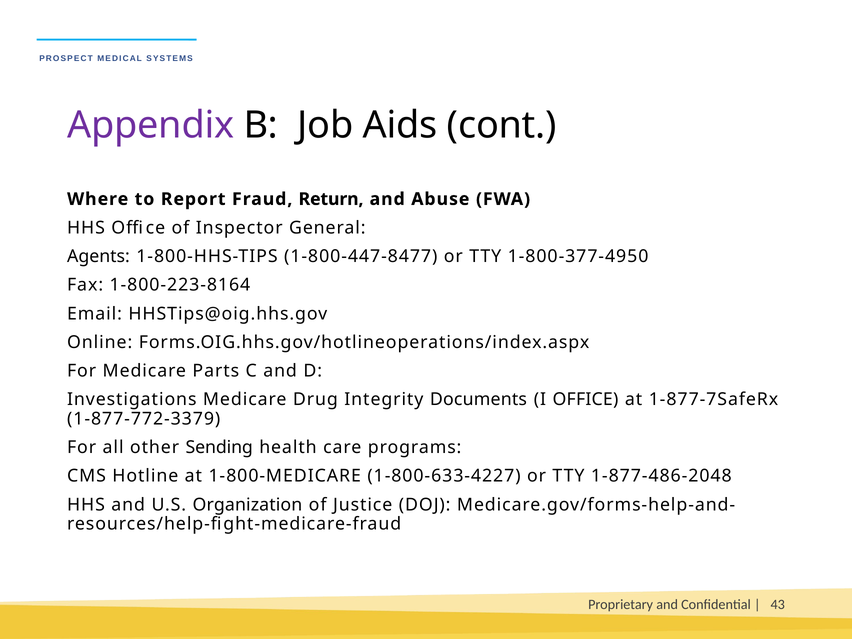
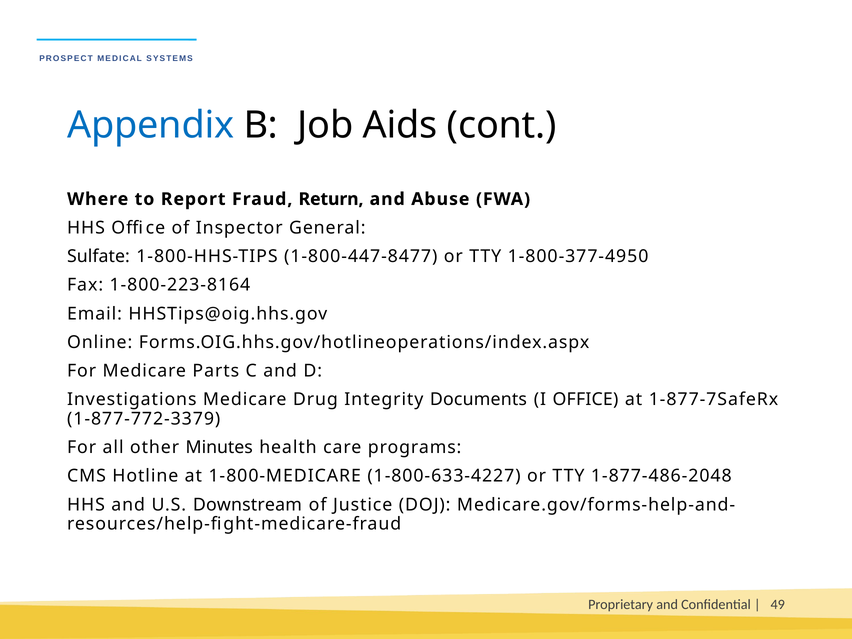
Appendix colour: purple -> blue (151, 125)
Agents: Agents -> Sulfate (98, 256)
Sending: Sending -> Minutes (219, 447)
Organization: Organization -> Downstream (247, 505)
43: 43 -> 49 (778, 605)
